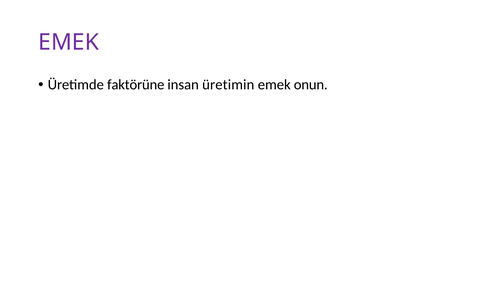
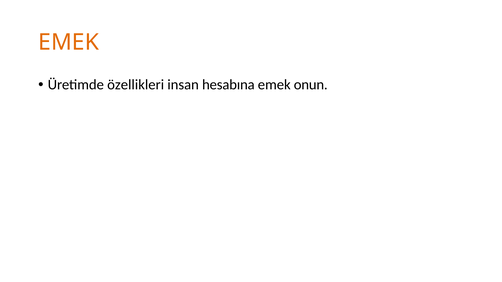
EMEK colour: purple -> orange (69, 42)
faktörüne: faktörüne -> özellikleri (136, 85)
üretimin: üretimin -> hesabına (228, 85)
